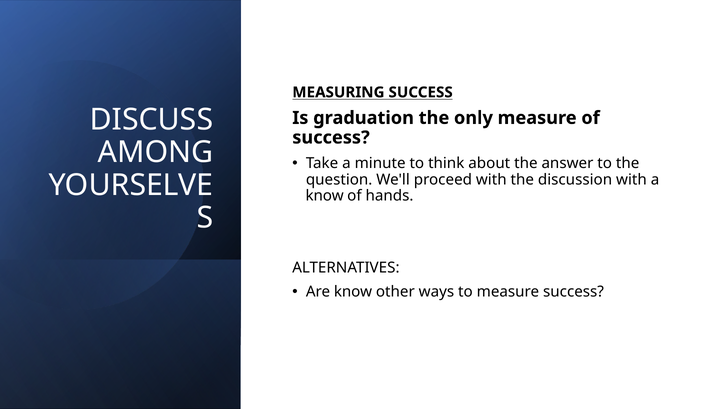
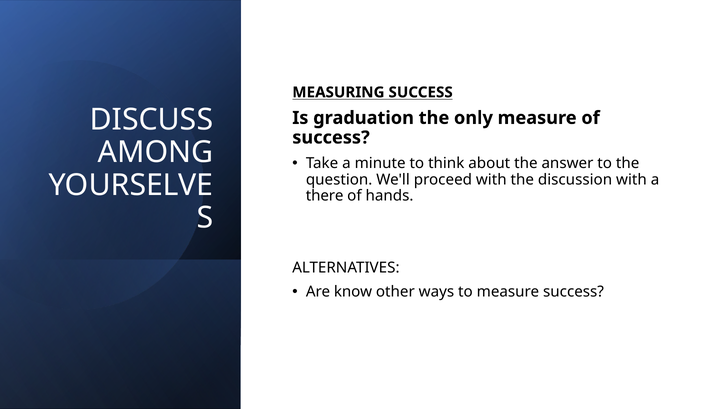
know: know -> there (325, 196)
